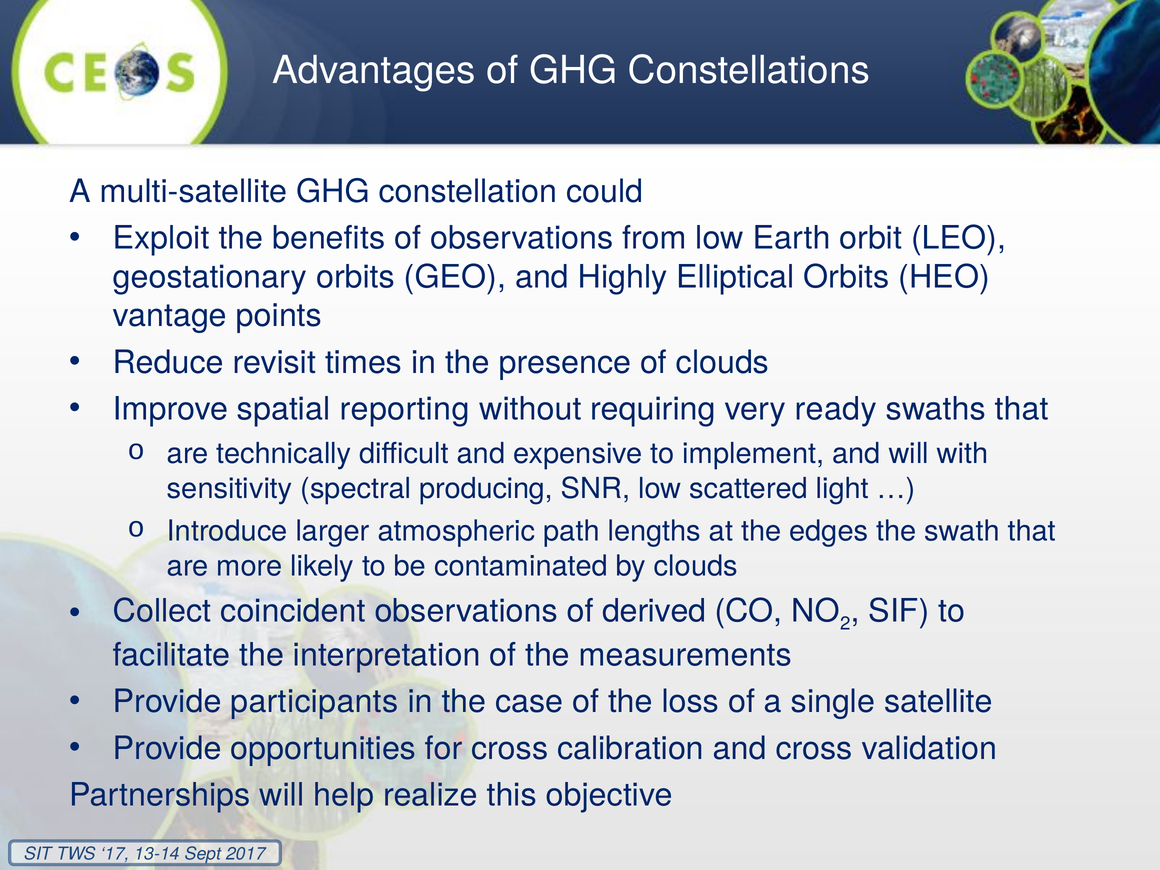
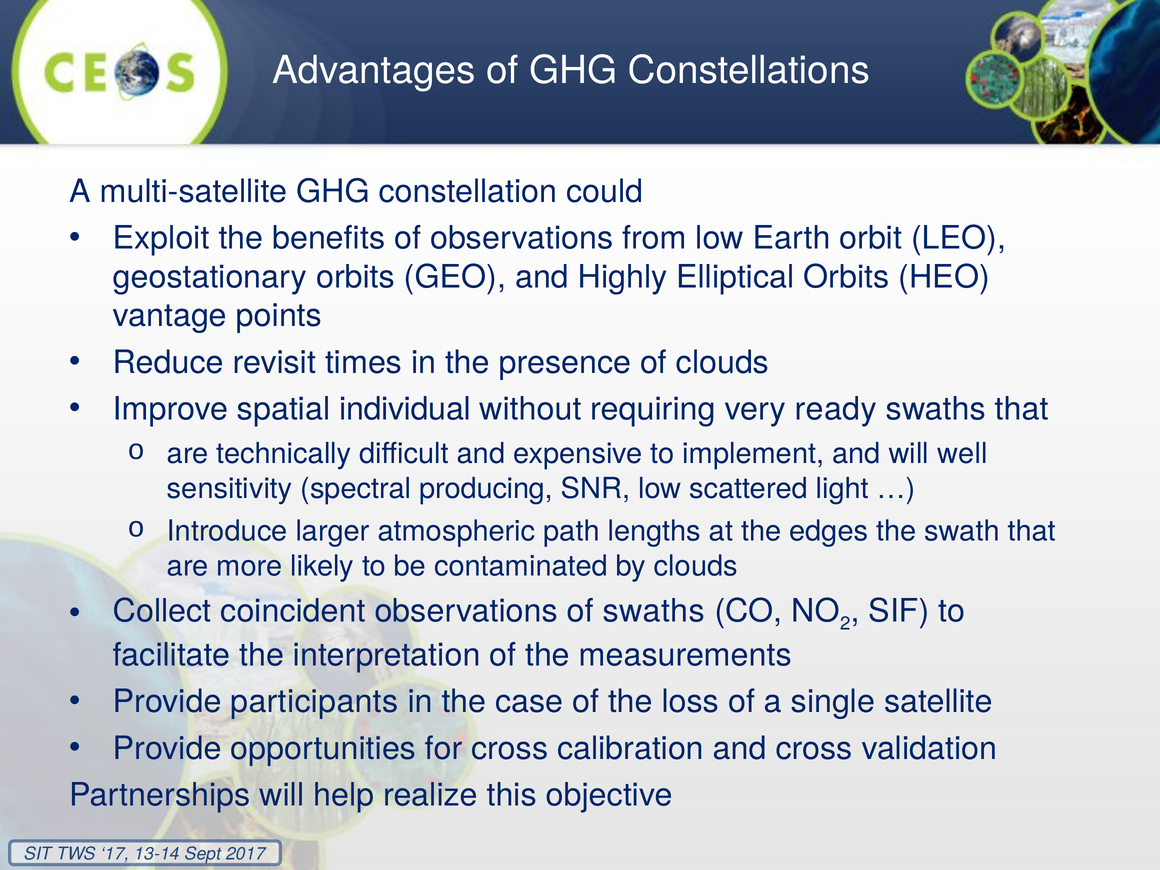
reporting: reporting -> individual (405, 409)
with: with -> well (962, 454)
of derived: derived -> swaths (654, 611)
